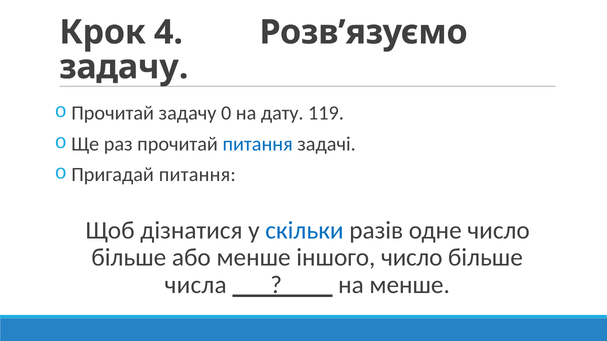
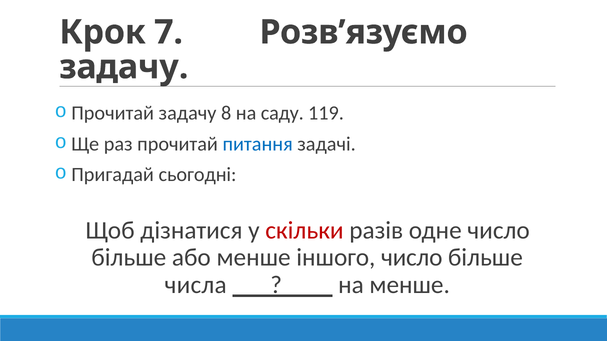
4: 4 -> 7 (169, 32)
0: 0 -> 8 (226, 113)
дату: дату -> саду (282, 113)
Пригадай питання: питання -> сьогодні (197, 175)
скільки colour: blue -> red (304, 231)
